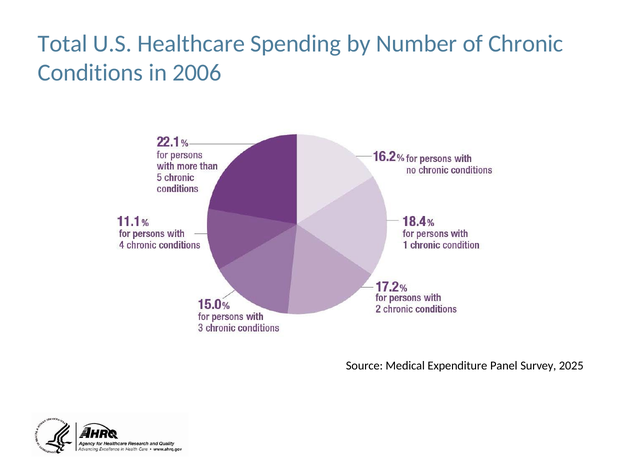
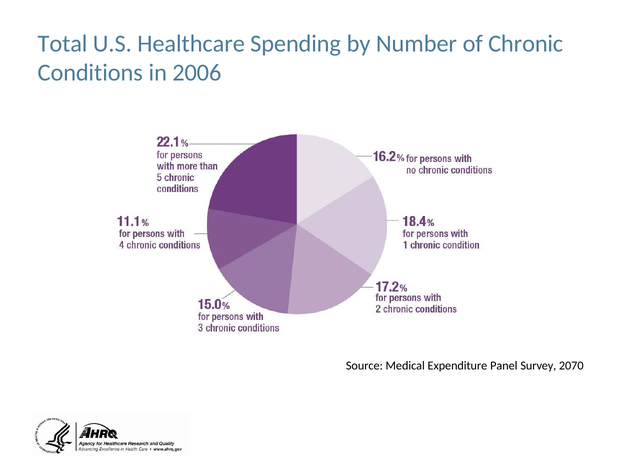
2025: 2025 -> 2070 (571, 366)
